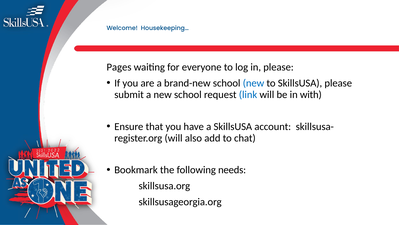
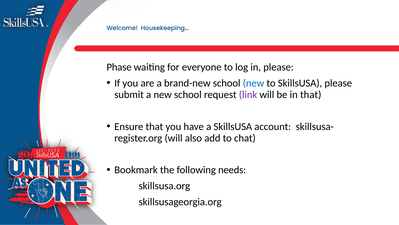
Pages: Pages -> Phase (119, 67)
link colour: blue -> purple (248, 94)
in with: with -> that (311, 94)
